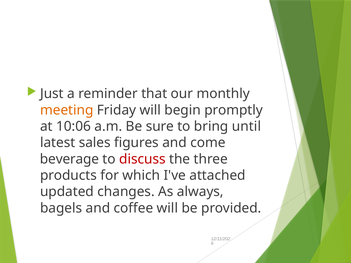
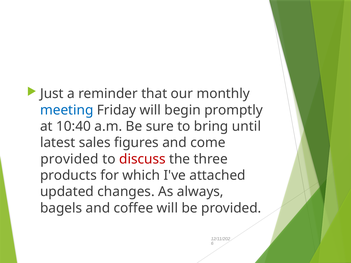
meeting colour: orange -> blue (67, 110)
10:06: 10:06 -> 10:40 (74, 127)
beverage: beverage -> provided (69, 159)
